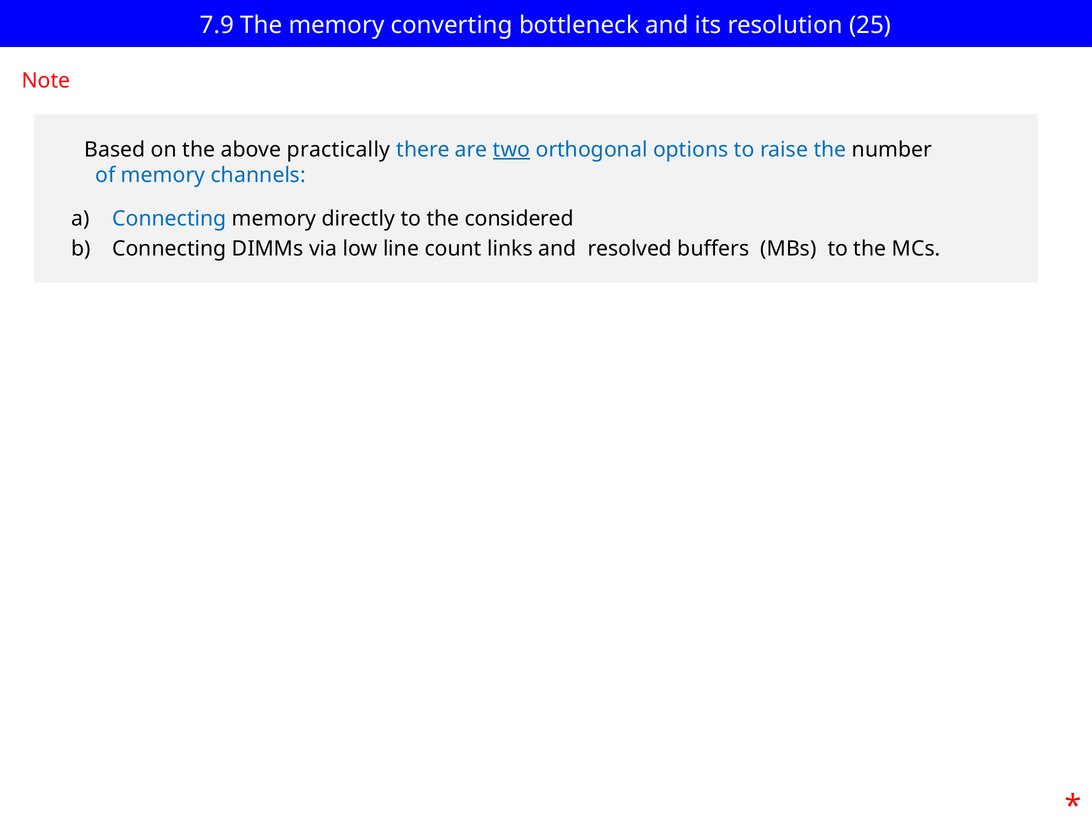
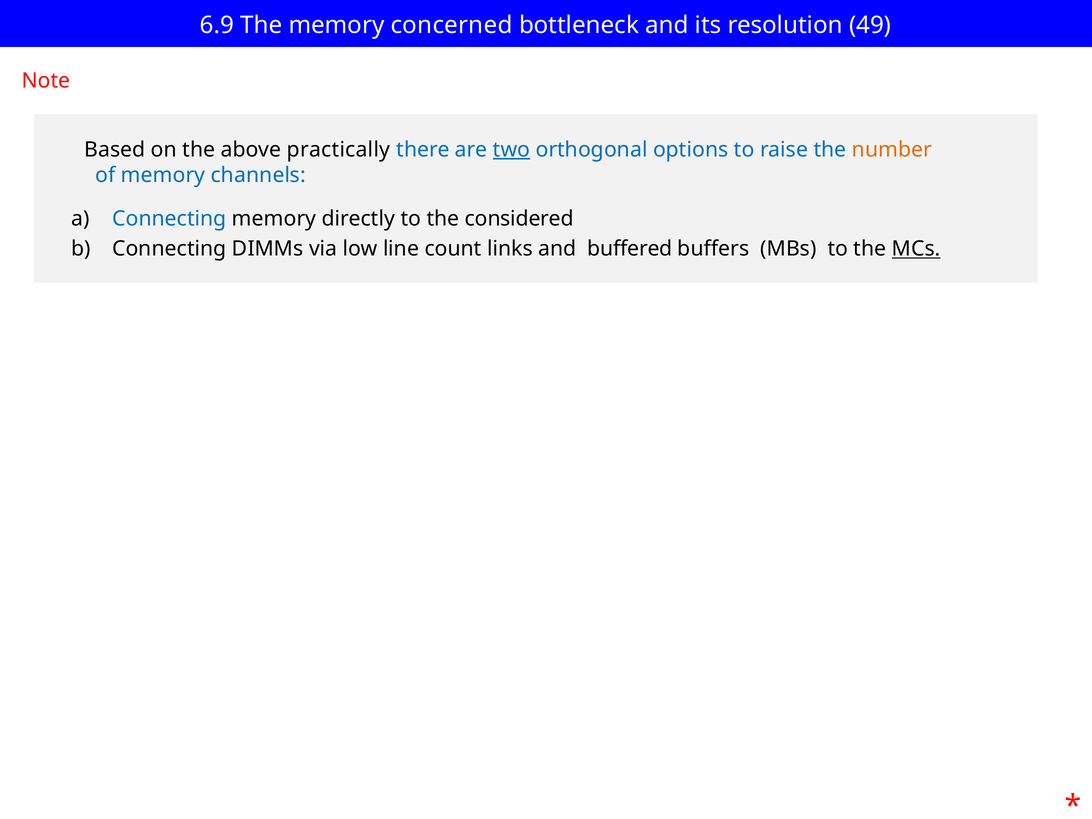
7.9: 7.9 -> 6.9 (217, 25)
converting: converting -> concerned (452, 25)
25: 25 -> 49 (870, 25)
number colour: black -> orange (892, 150)
resolved: resolved -> buffered (630, 249)
MCs underline: none -> present (916, 249)
